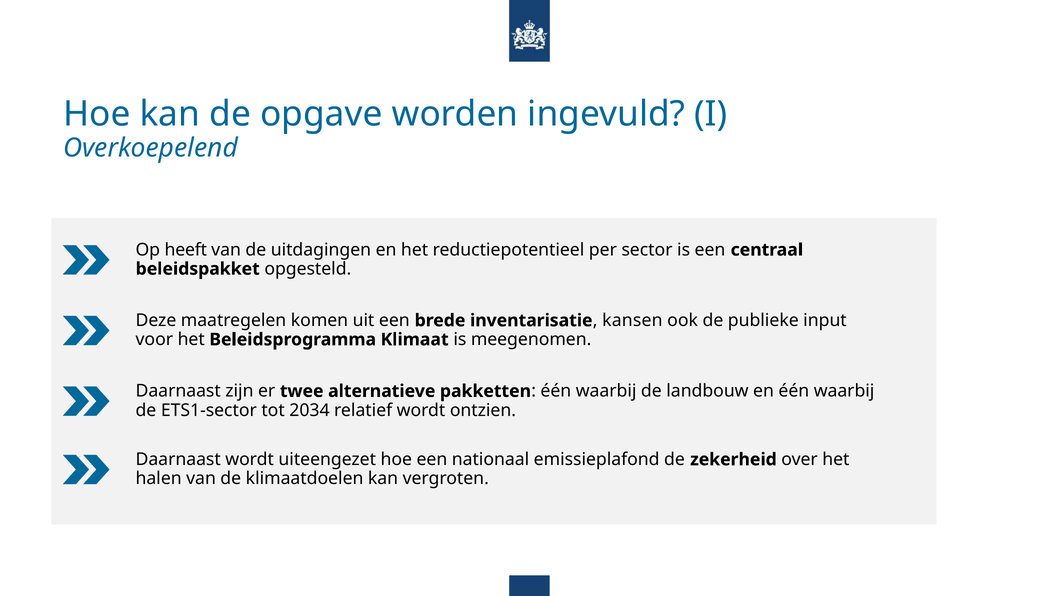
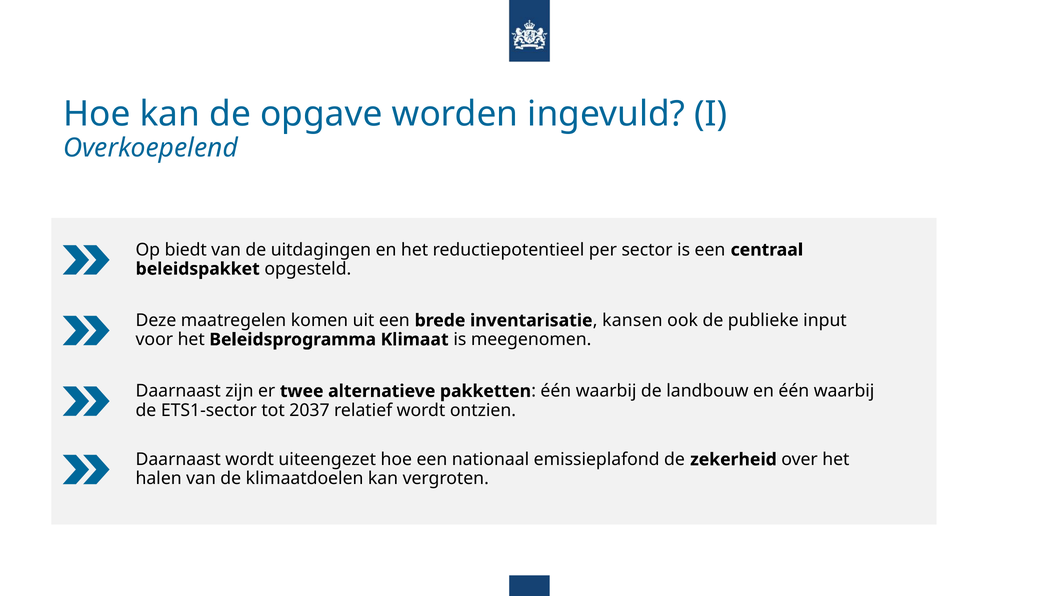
heeft: heeft -> biedt (186, 250)
2034: 2034 -> 2037 (309, 410)
